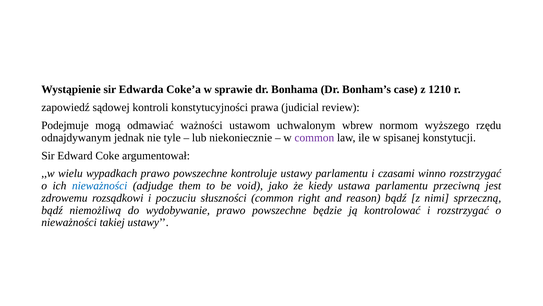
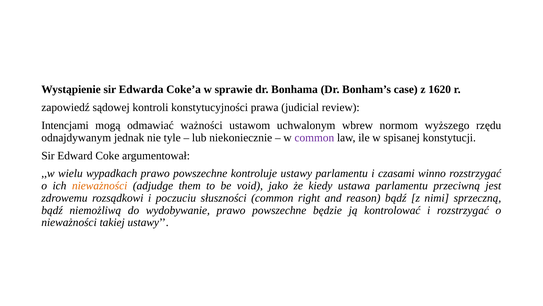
1210: 1210 -> 1620 (440, 89)
Podejmuje: Podejmuje -> Intencjami (65, 125)
nieważności colour: blue -> orange (100, 185)
